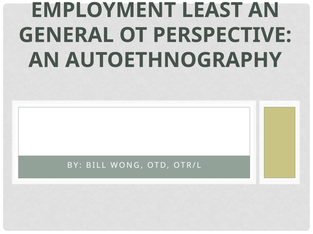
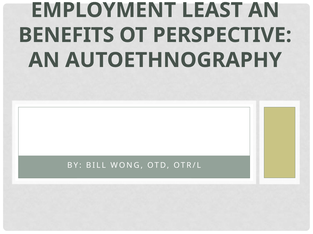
GENERAL: GENERAL -> BENEFITS (66, 35)
